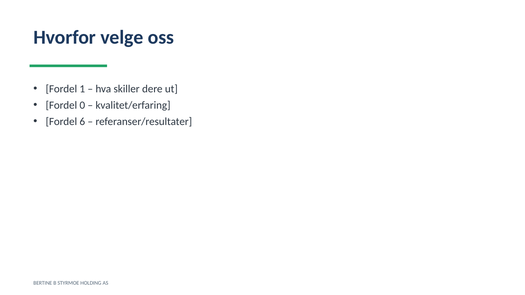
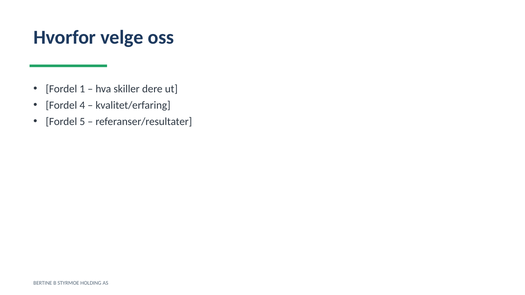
0: 0 -> 4 (82, 105)
6: 6 -> 5 (82, 122)
